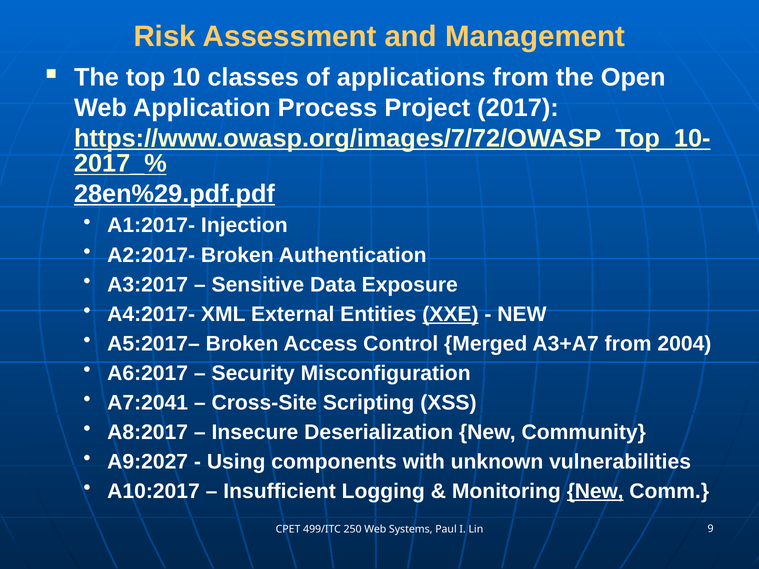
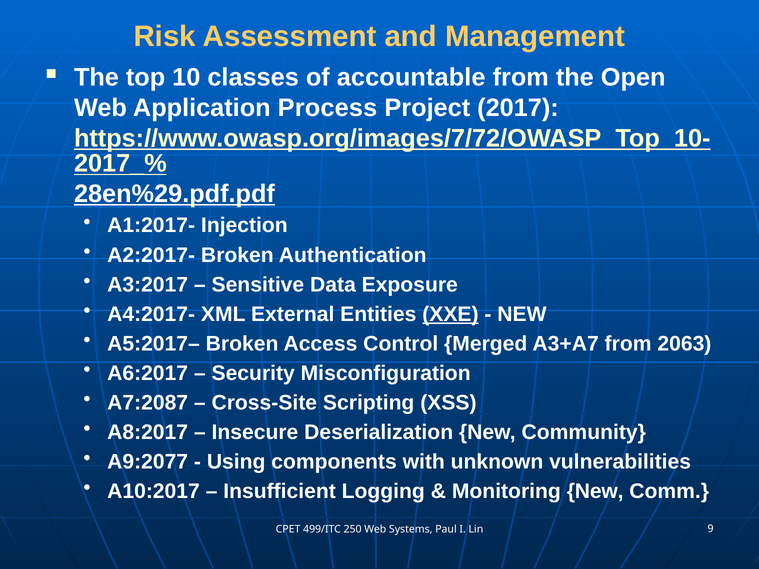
applications: applications -> accountable (411, 77)
2004: 2004 -> 2063 (684, 344)
A7:2041: A7:2041 -> A7:2087 (148, 403)
A9:2027: A9:2027 -> A9:2077 (148, 462)
New underline: present -> none (595, 491)
